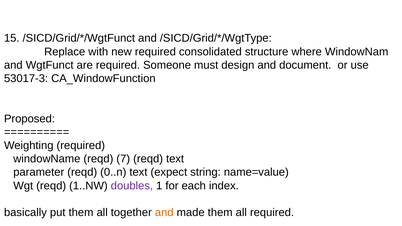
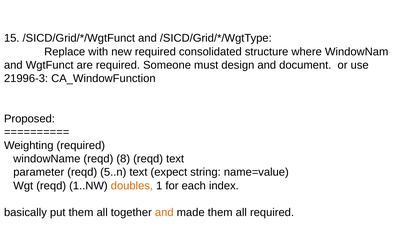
53017-3: 53017-3 -> 21996-3 (26, 79)
7: 7 -> 8 (123, 159)
0..n: 0..n -> 5..n (113, 172)
doubles colour: purple -> orange (132, 186)
